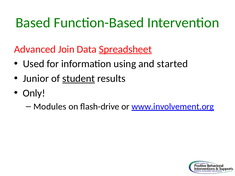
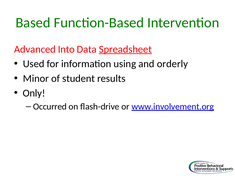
Join: Join -> Into (66, 49)
started: started -> orderly (172, 64)
Junior: Junior -> Minor (36, 79)
student underline: present -> none (79, 79)
Modules: Modules -> Occurred (50, 107)
